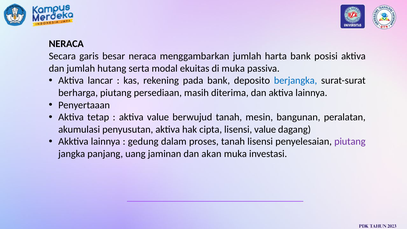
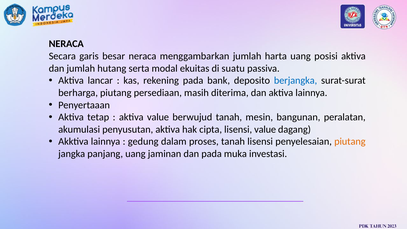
harta bank: bank -> uang (301, 56)
di muka: muka -> suatu (233, 68)
piutang colour: purple -> orange (350, 142)
dan akan: akan -> pada (212, 154)
